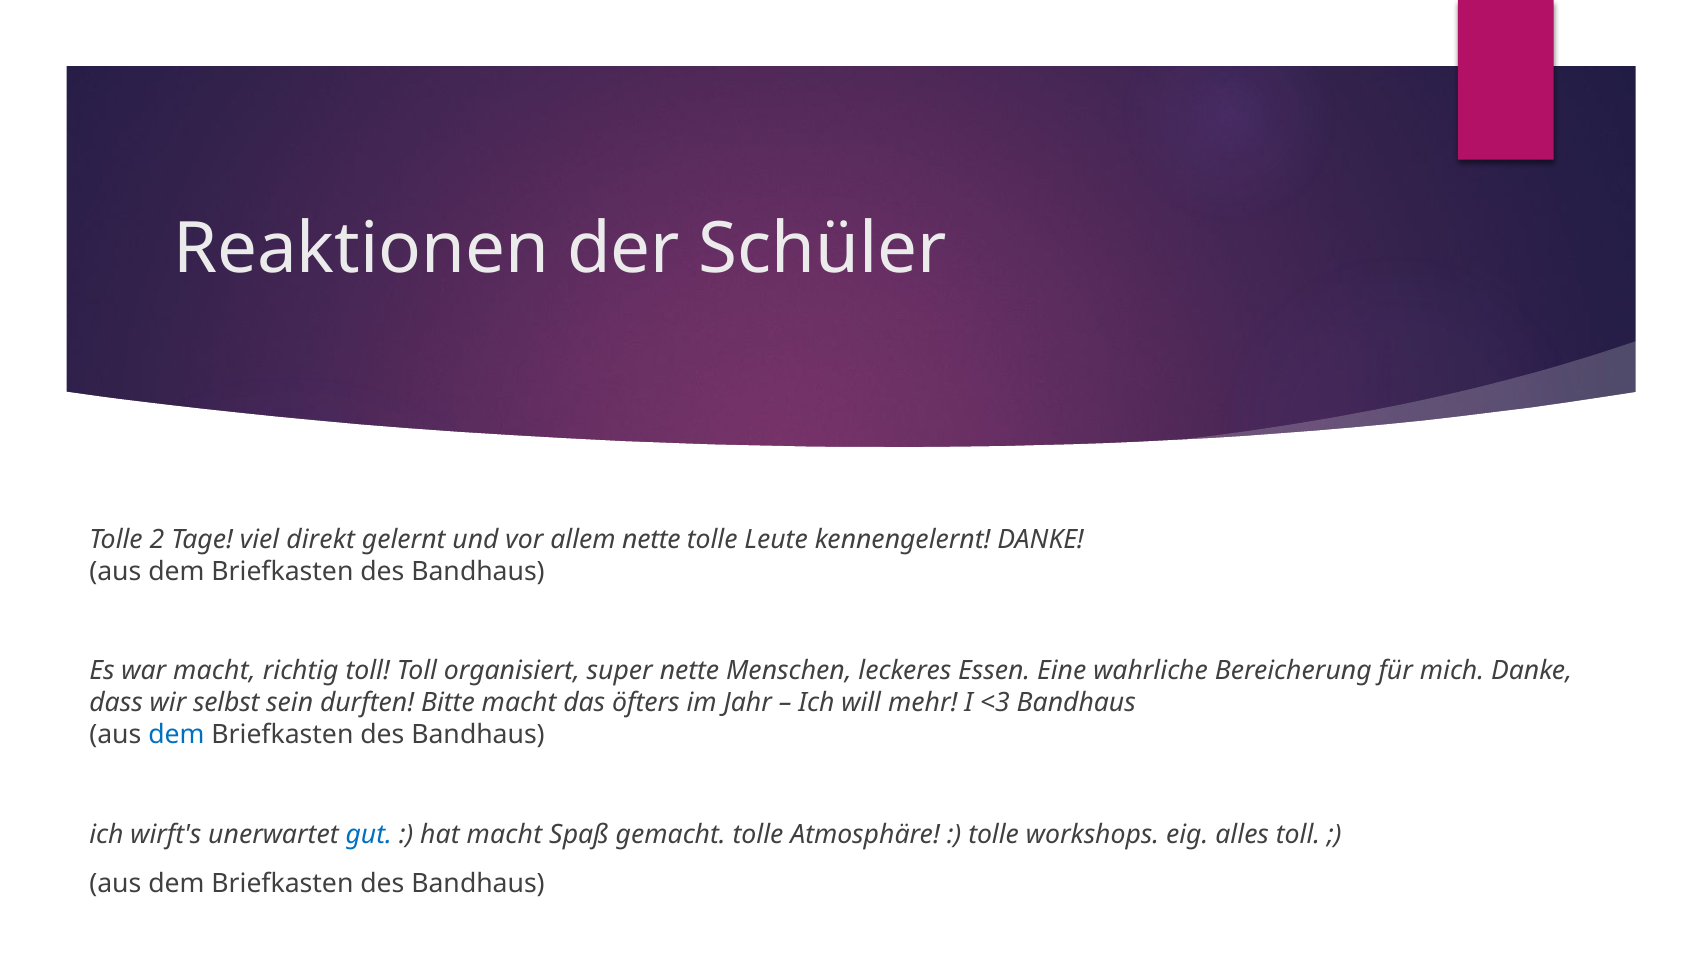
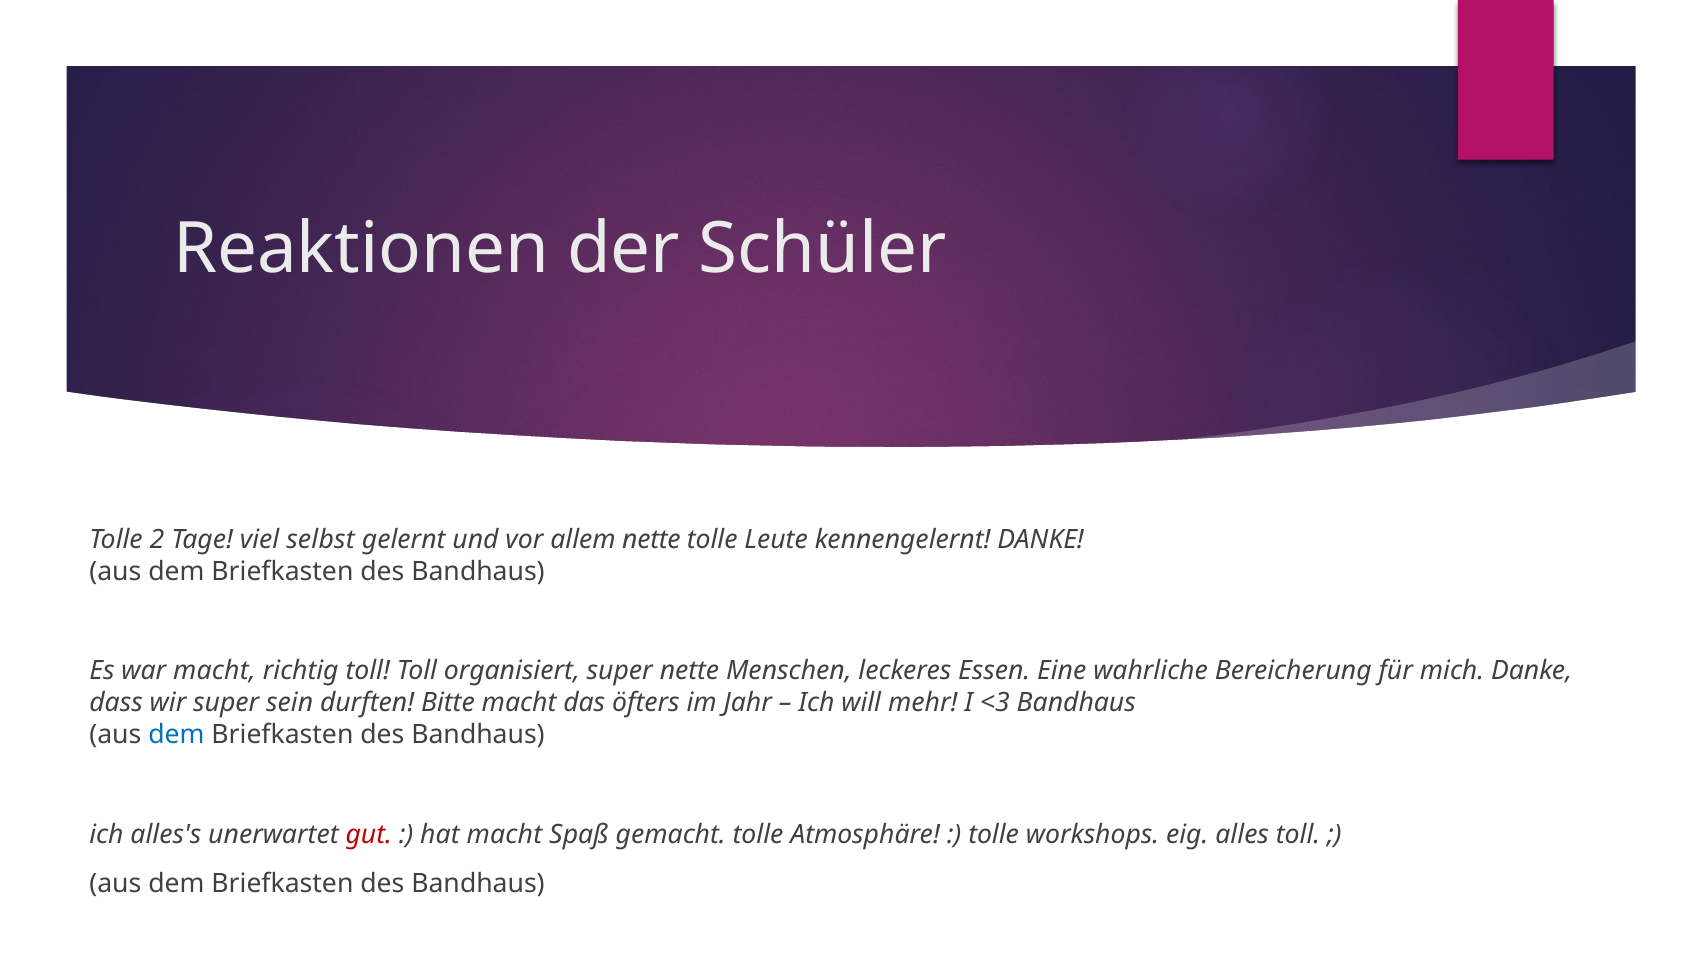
direkt: direkt -> selbst (321, 540)
wir selbst: selbst -> super (226, 703)
wirft's: wirft's -> alles's (166, 834)
gut colour: blue -> red (369, 834)
